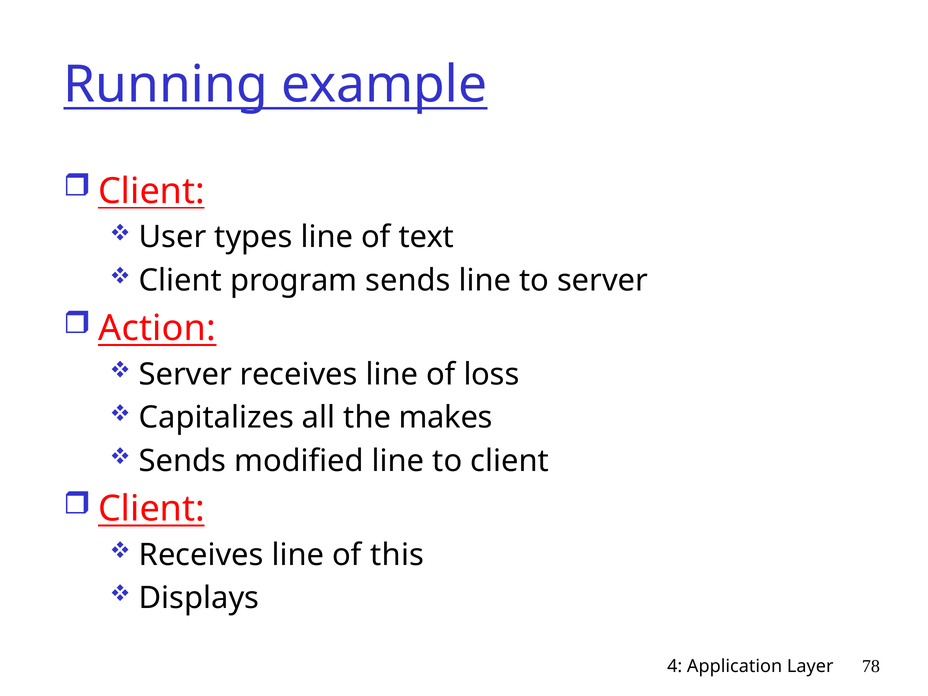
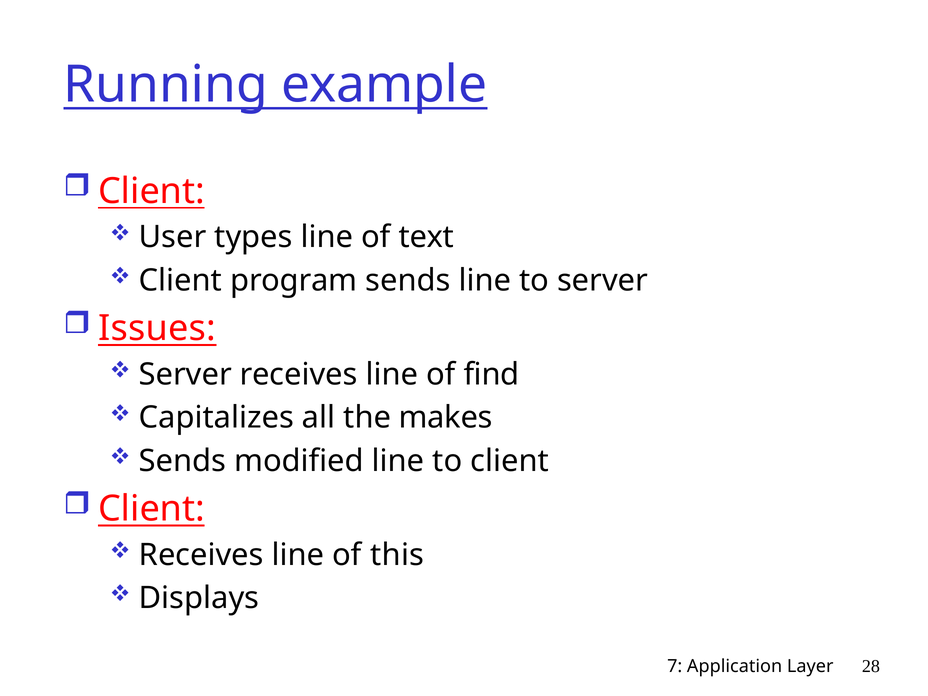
Action: Action -> Issues (157, 328)
loss: loss -> find (492, 374)
4: 4 -> 7 (675, 666)
78: 78 -> 28 (871, 666)
